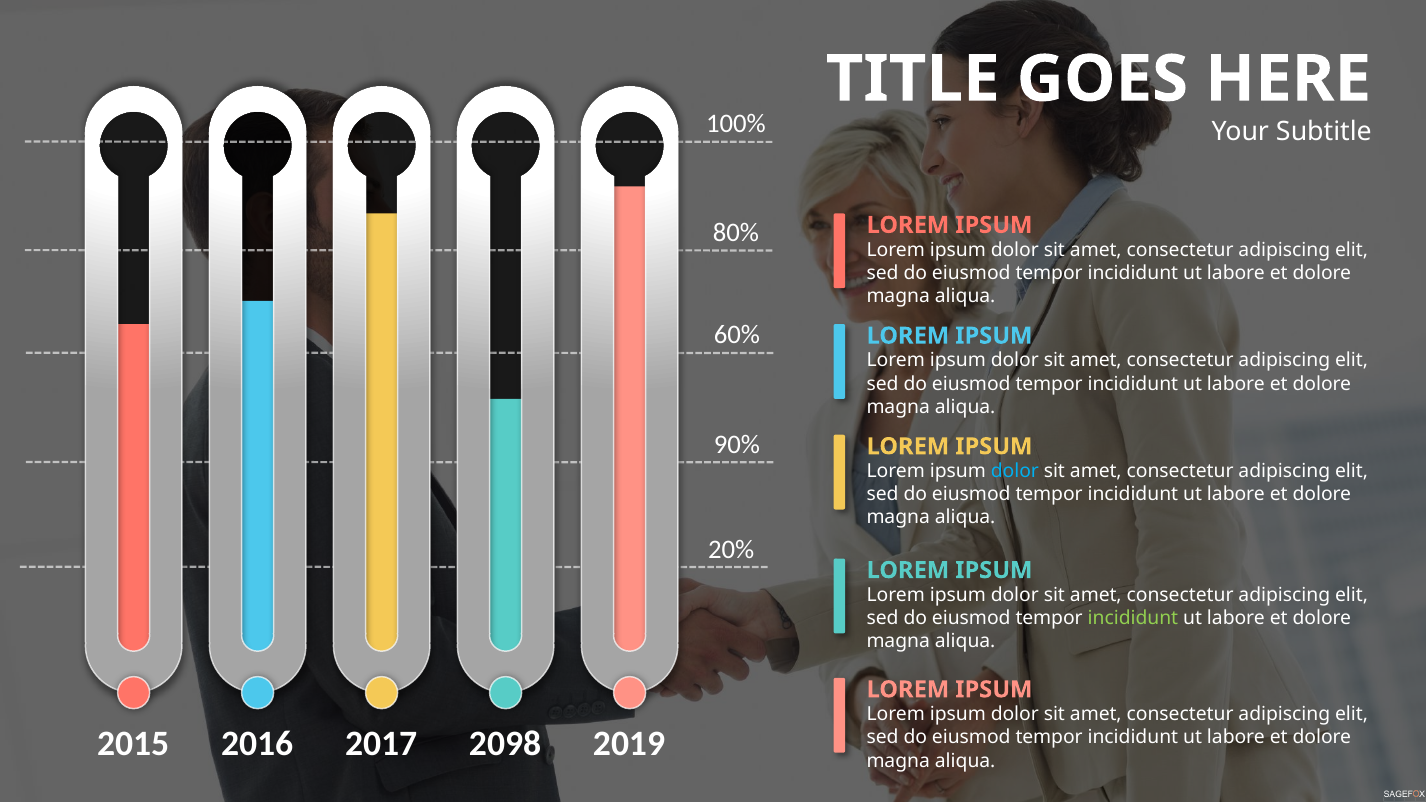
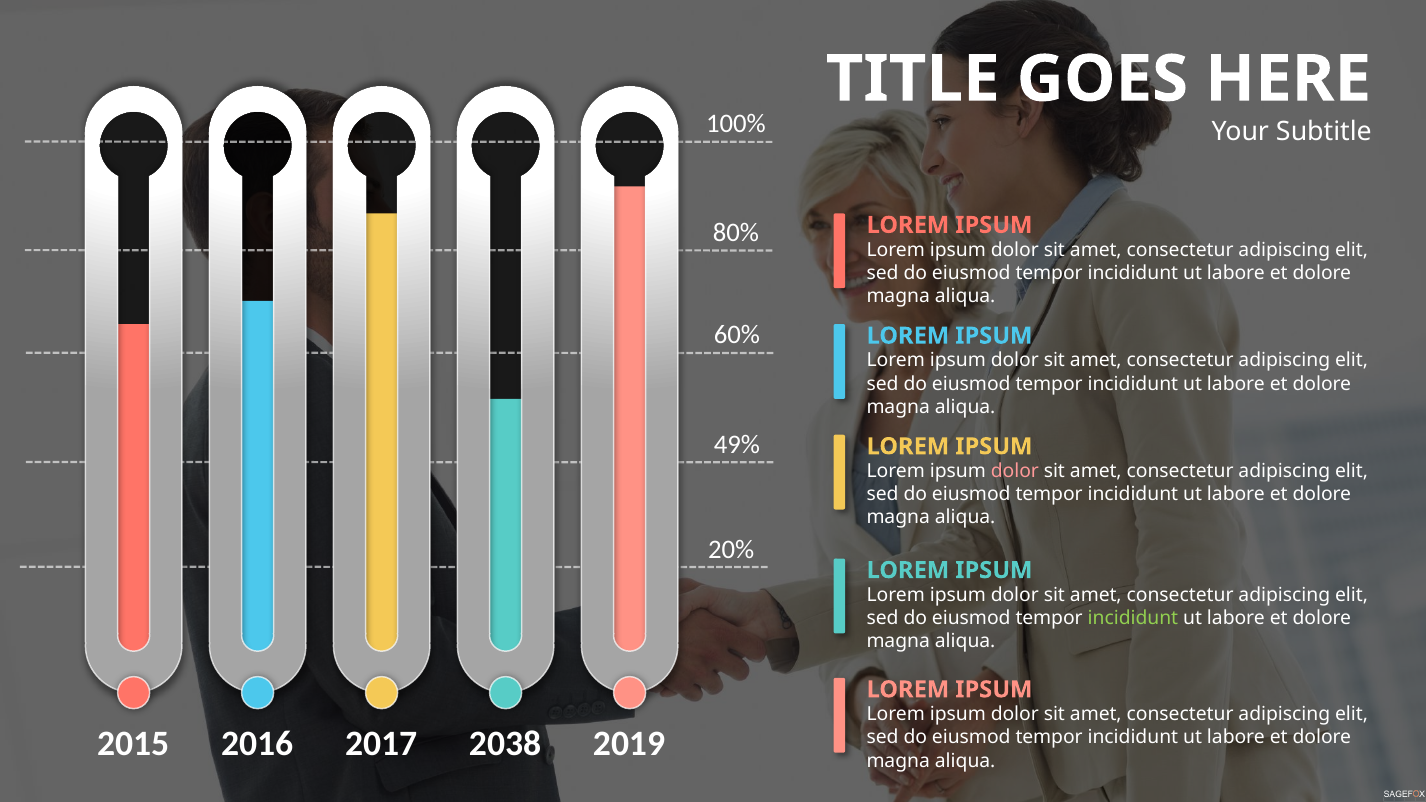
90%: 90% -> 49% (737, 445)
dolor colour: light blue -> pink (1015, 471)
2098: 2098 -> 2038 (505, 744)
